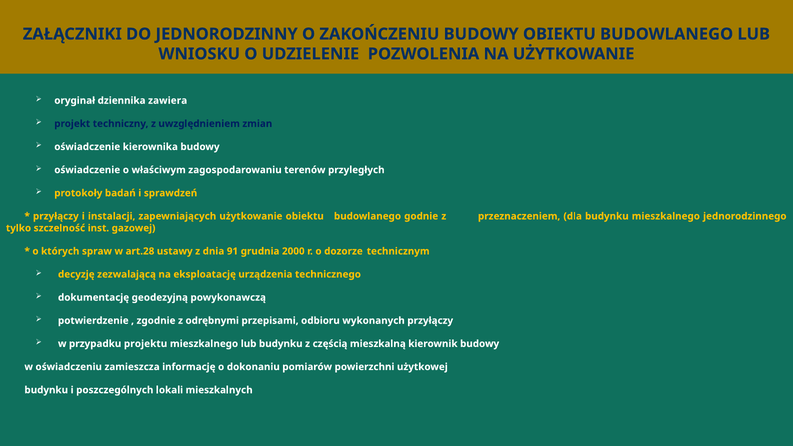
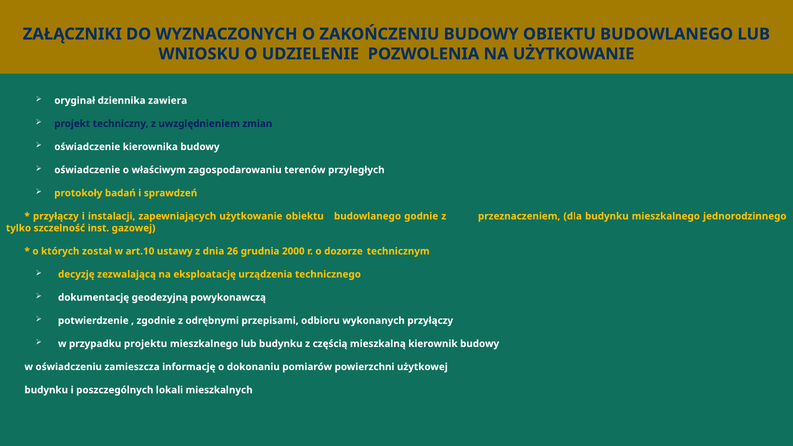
JEDNORODZINNY: JEDNORODZINNY -> WYZNACZONYCH (227, 34)
spraw: spraw -> został (97, 251)
art.28: art.28 -> art.10 (140, 251)
91: 91 -> 26 (233, 251)
